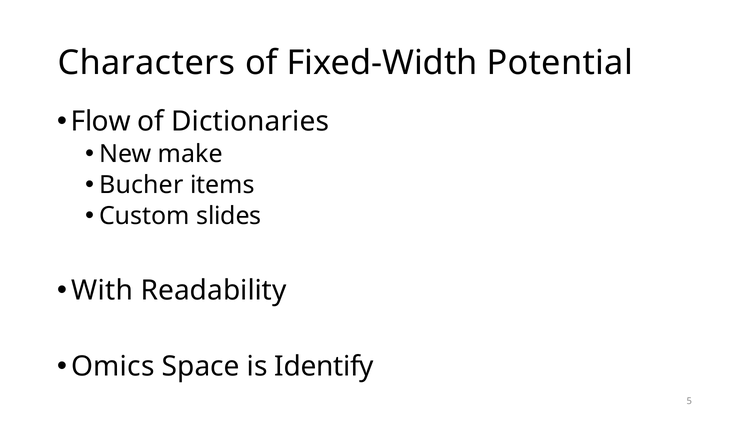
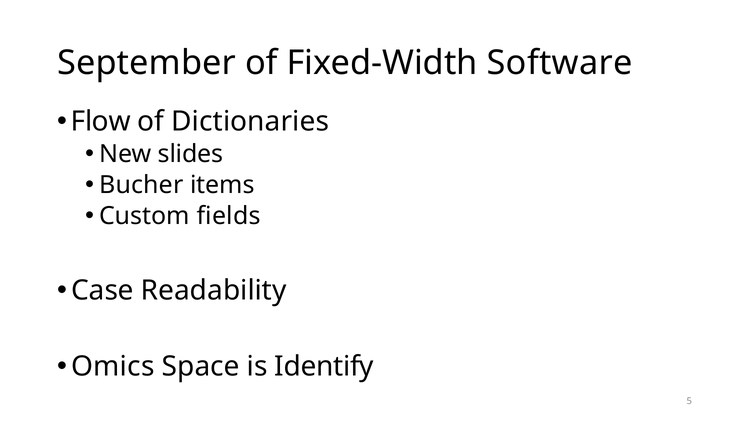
Characters: Characters -> September (147, 63)
Potential: Potential -> Software (560, 63)
make: make -> slides (190, 154)
slides: slides -> fields (229, 216)
With: With -> Case (102, 291)
